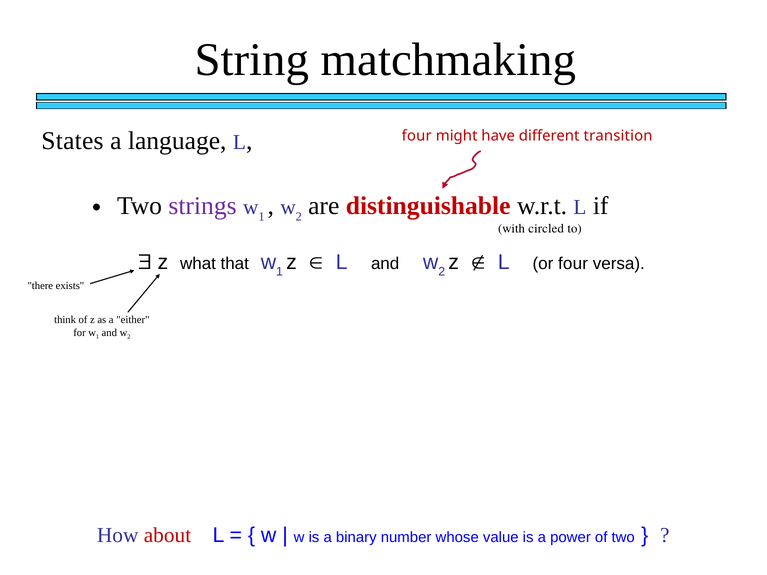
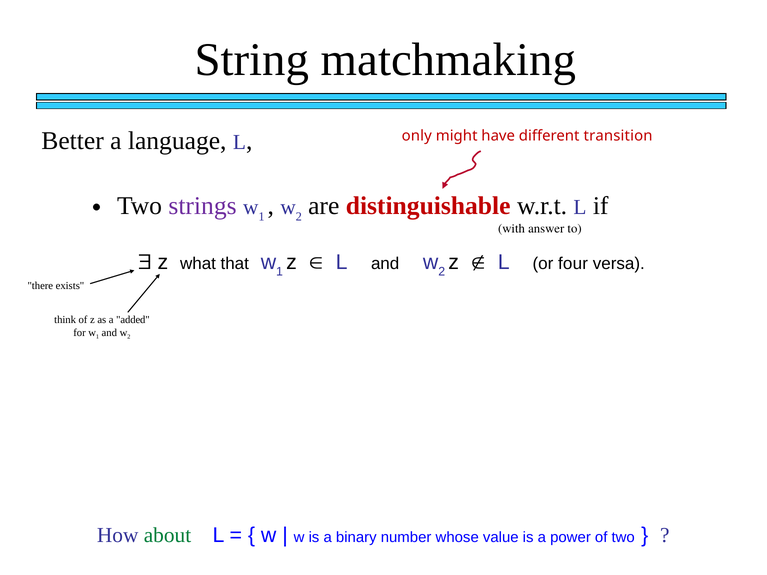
States: States -> Better (73, 141)
four: four -> only (417, 136)
circled: circled -> answer (546, 229)
either: either -> added (133, 320)
about colour: red -> green (167, 536)
